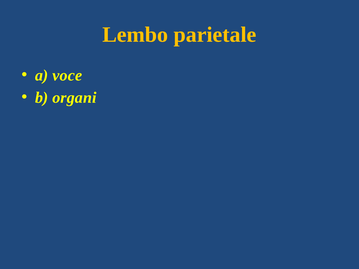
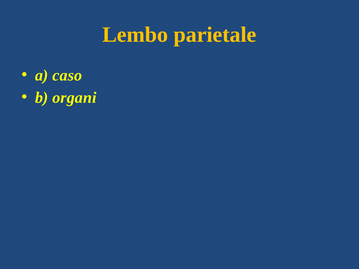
voce: voce -> caso (67, 75)
